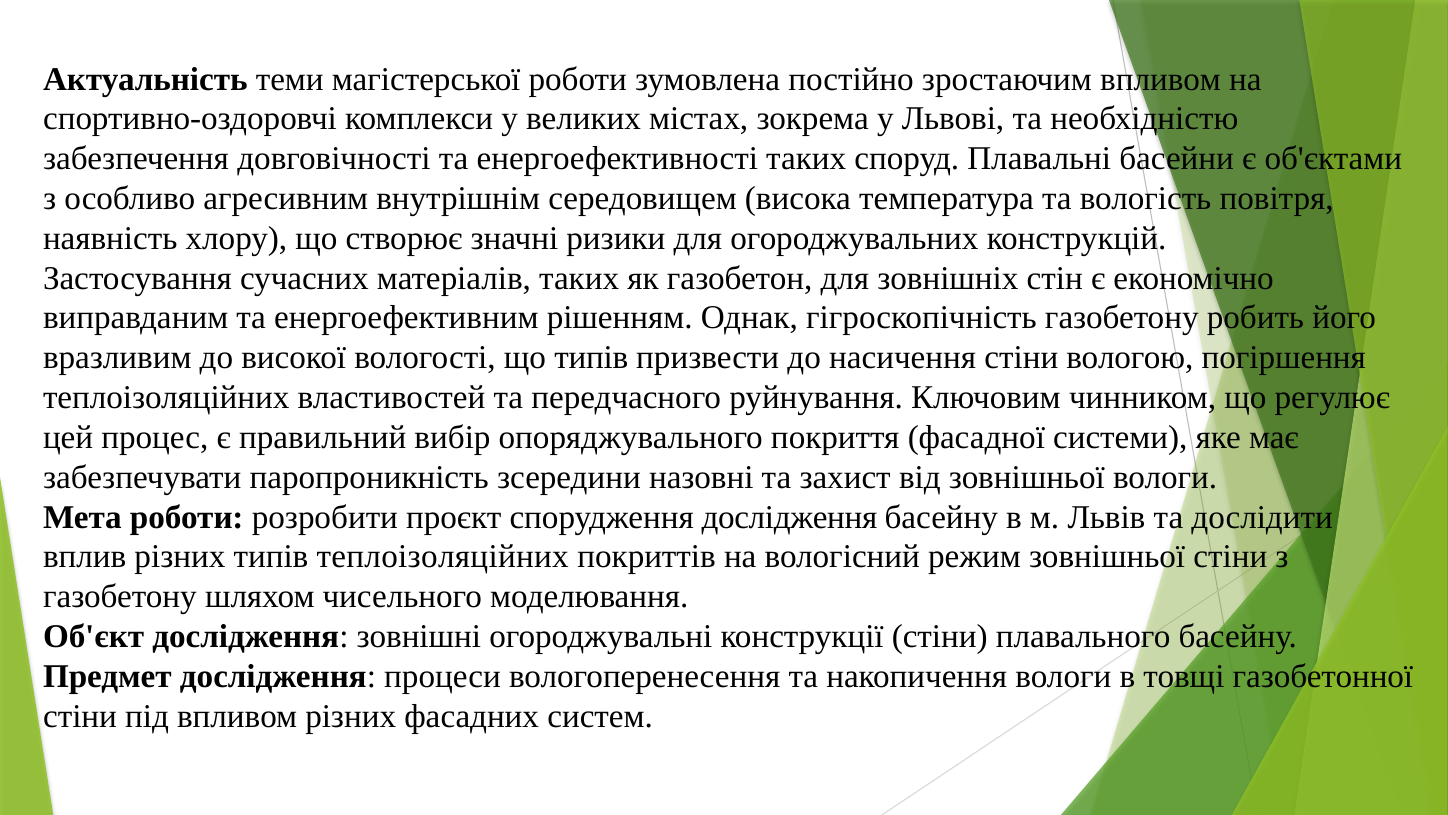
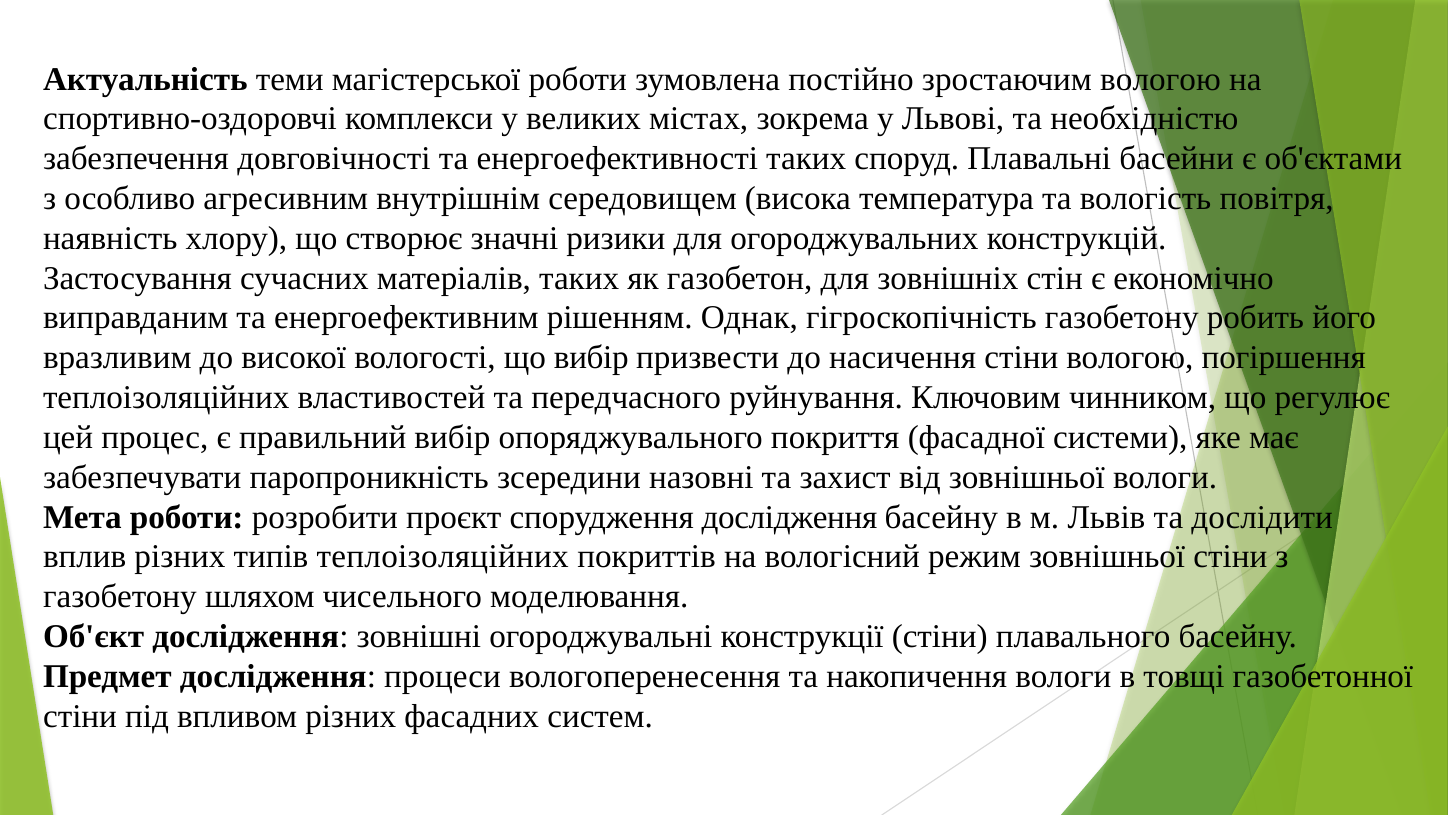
зростаючим впливом: впливом -> вологою (1161, 79)
що типів: типів -> вибір (591, 358)
